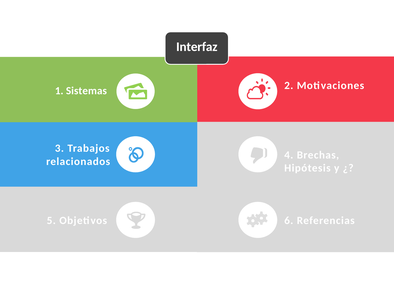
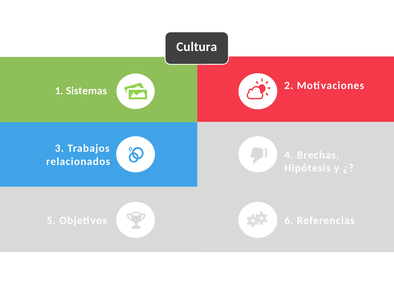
Interfaz: Interfaz -> Cultura (197, 47)
